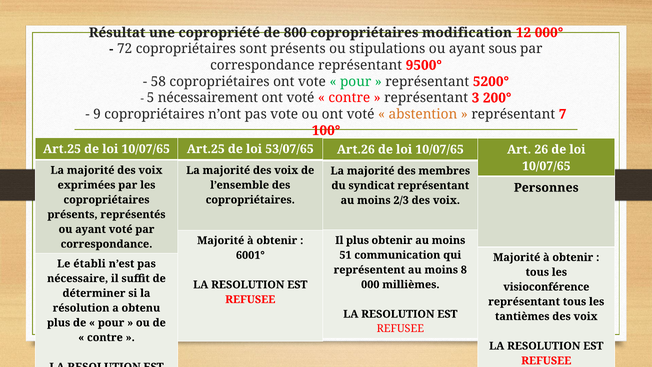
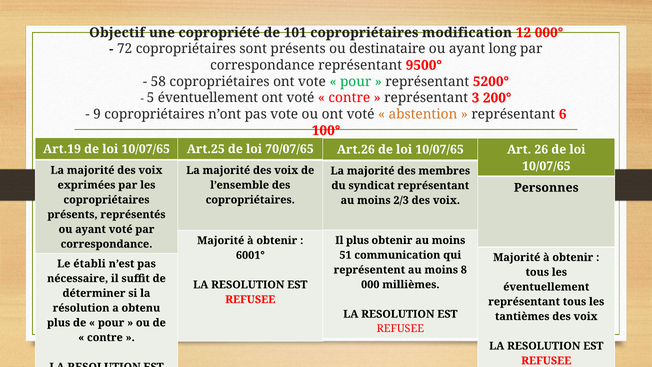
Résultat: Résultat -> Objectif (117, 33)
800: 800 -> 101 (295, 33)
stipulations: stipulations -> destinataire (387, 49)
sous: sous -> long (503, 49)
5 nécessairement: nécessairement -> éventuellement (208, 98)
7: 7 -> 6 (563, 114)
Art.25: Art.25 -> Art.19 (62, 149)
53/07/65: 53/07/65 -> 70/07/65 (289, 149)
visioconférence: visioconférence -> éventuellement (546, 287)
